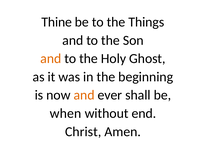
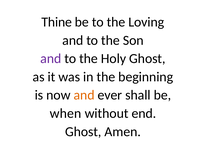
Things: Things -> Loving (146, 22)
and colour: orange -> purple (51, 58)
Christ: Christ -> Ghost (83, 131)
